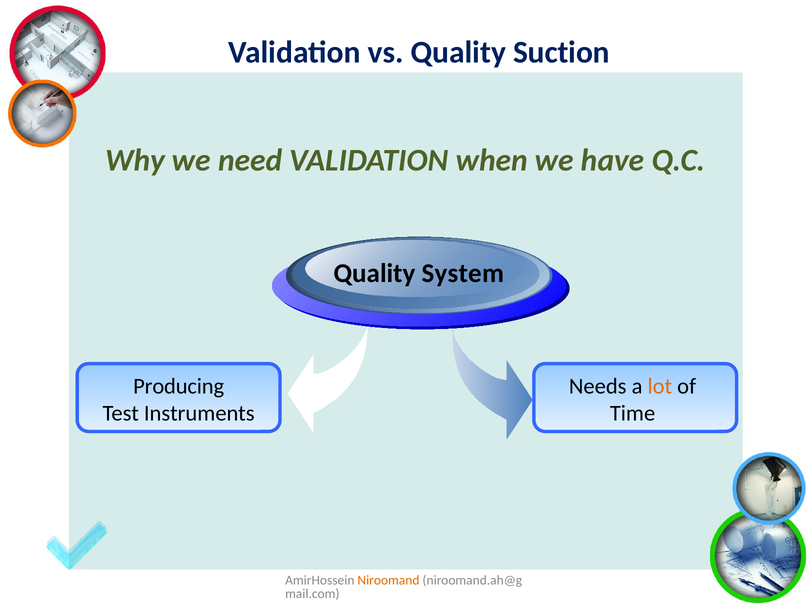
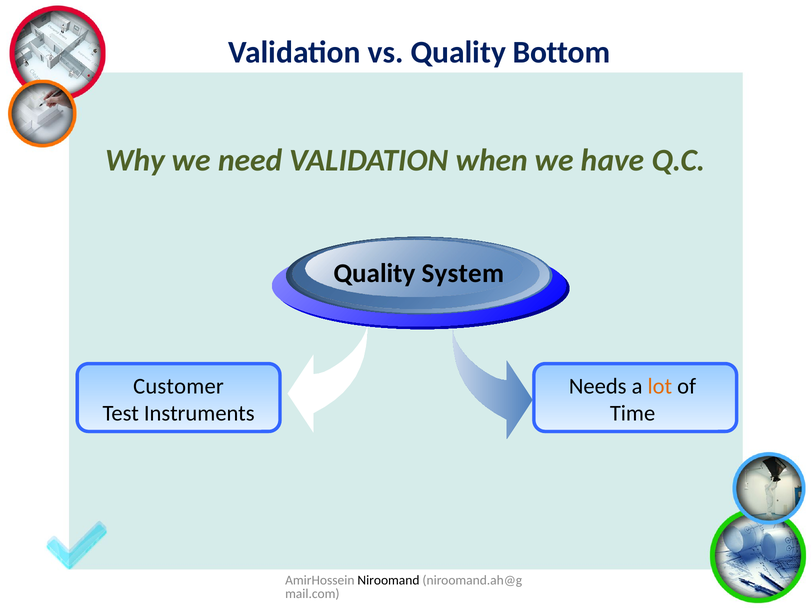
Suction: Suction -> Bottom (561, 52)
Producing: Producing -> Customer (178, 387)
Niroomand colour: orange -> black (388, 581)
